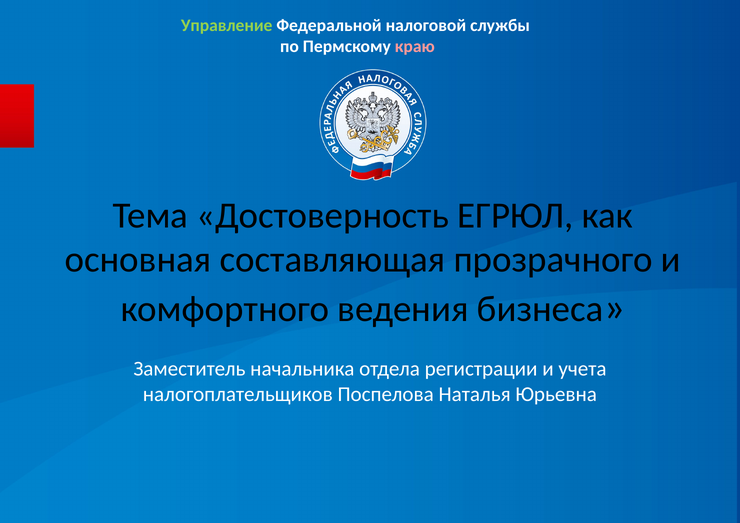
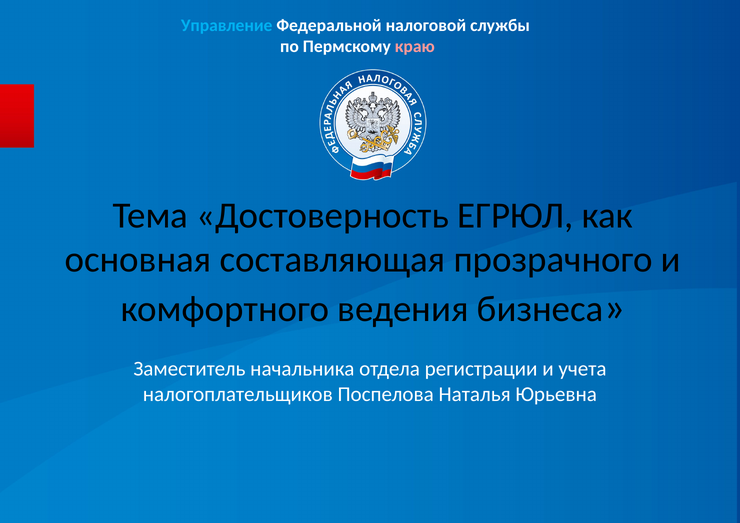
Управление colour: light green -> light blue (227, 26)
